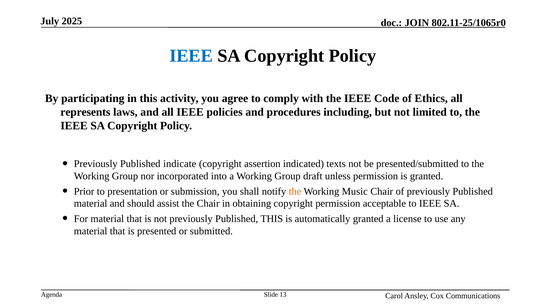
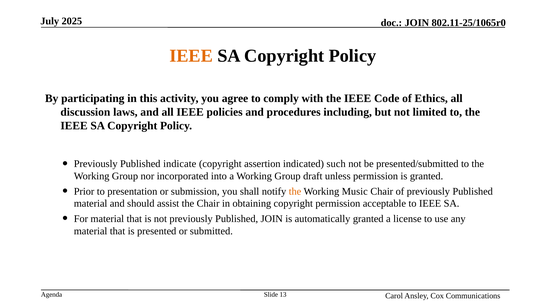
IEEE colour: blue -> orange (191, 56)
represents: represents -> discussion (85, 112)
texts: texts -> such (336, 164)
Published THIS: THIS -> JOIN (272, 219)
